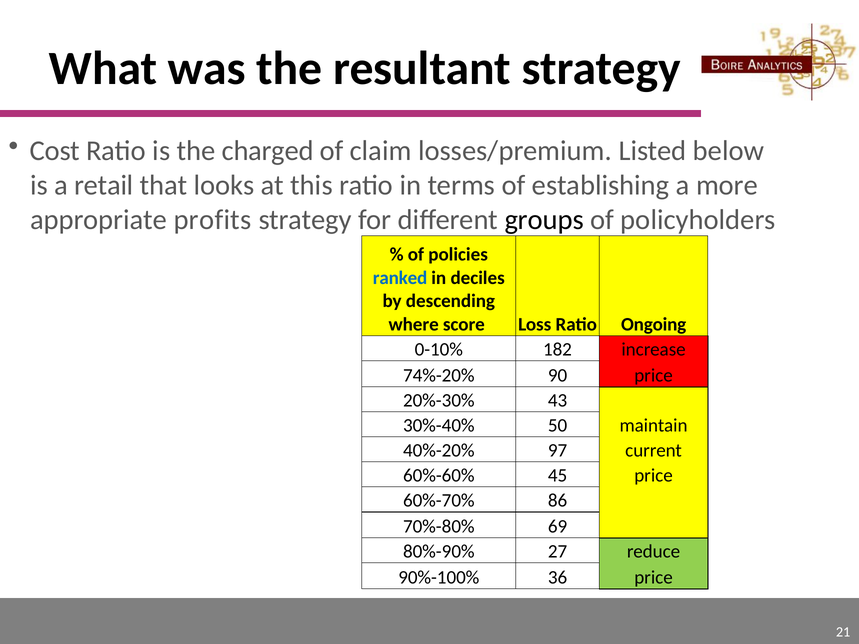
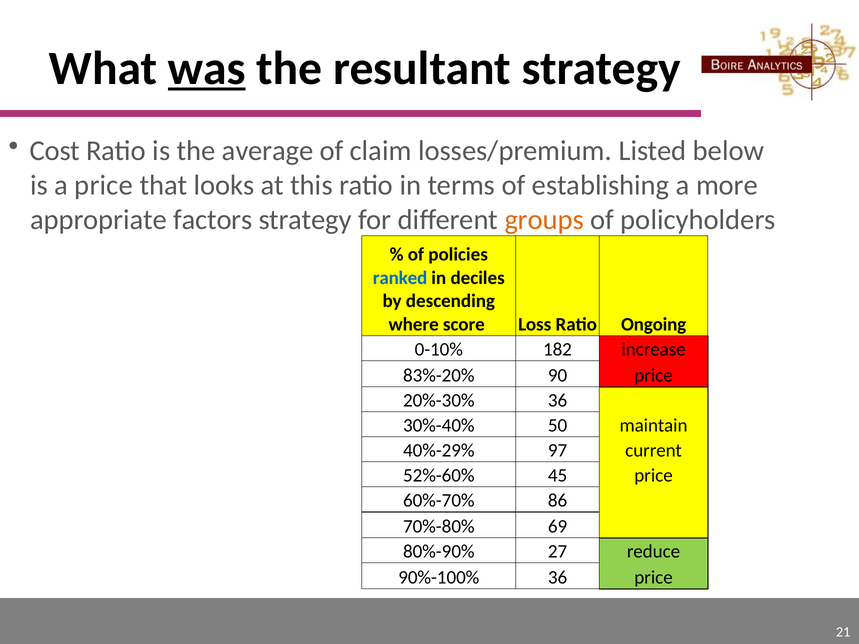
was underline: none -> present (207, 68)
charged: charged -> average (268, 151)
a retail: retail -> price (104, 185)
profits: profits -> factors (213, 220)
groups colour: black -> orange (544, 220)
74%-20%: 74%-20% -> 83%-20% (439, 376)
20%-30% 43: 43 -> 36 (558, 401)
40%-20%: 40%-20% -> 40%-29% (439, 451)
60%-60%: 60%-60% -> 52%-60% (439, 476)
